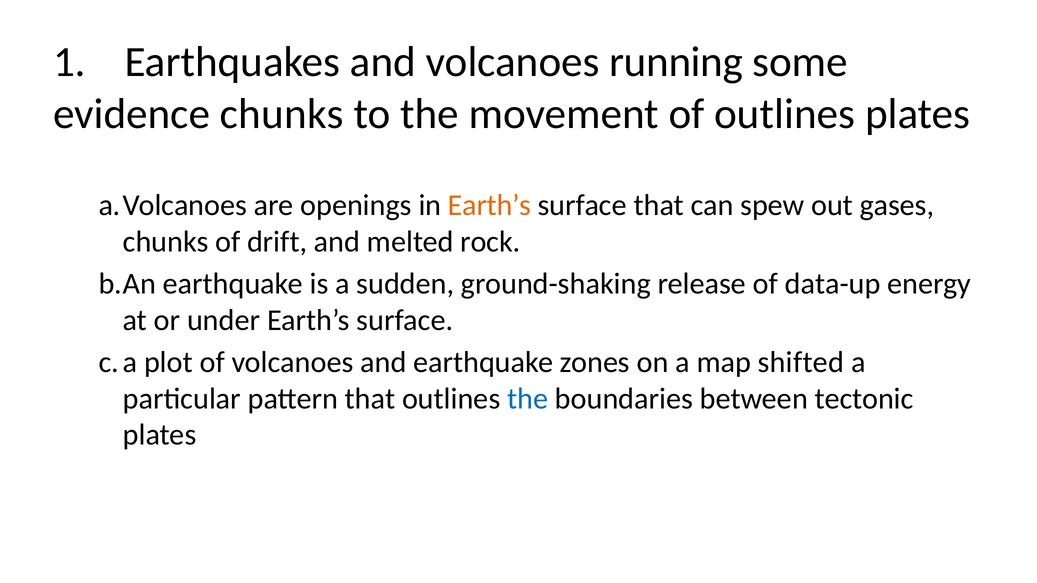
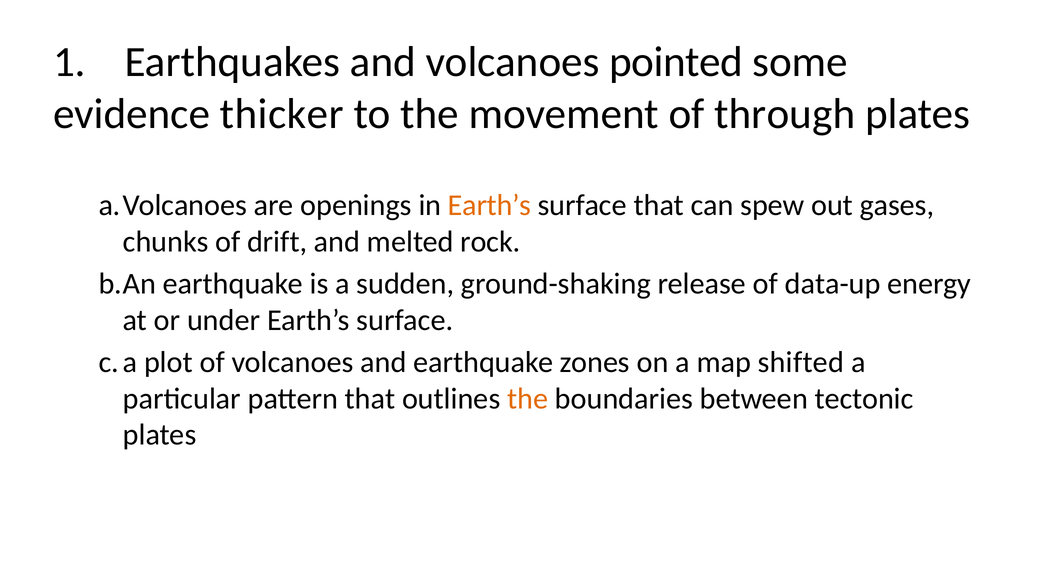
running: running -> pointed (676, 62)
evidence chunks: chunks -> thicker (282, 114)
of outlines: outlines -> through (785, 114)
the colour: blue -> orange (528, 399)
